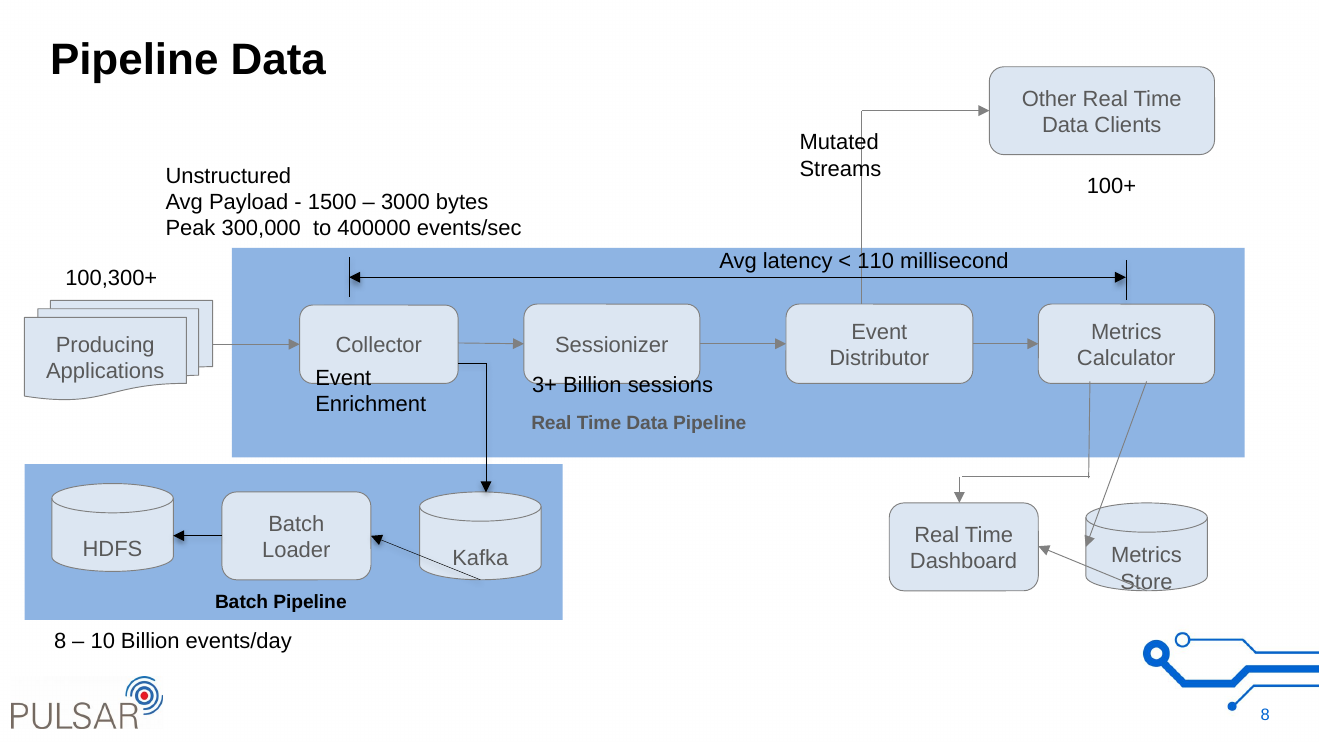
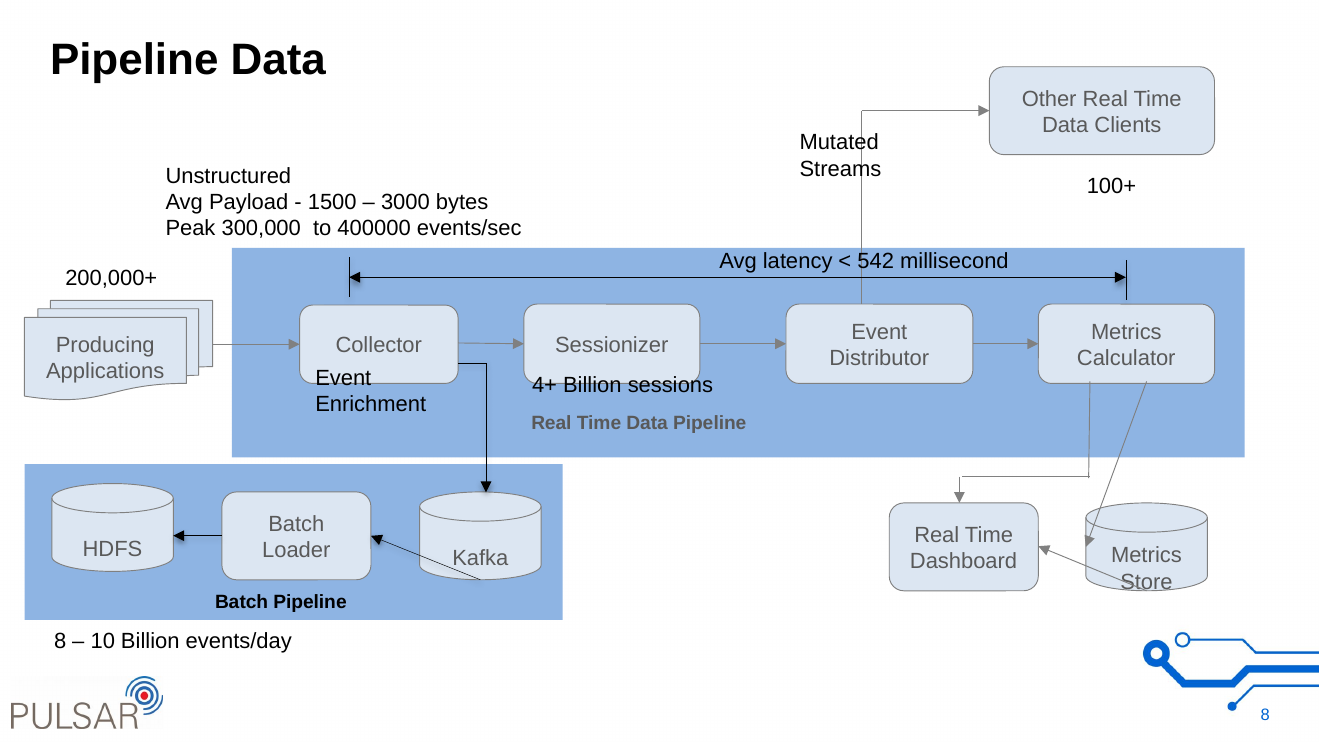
110: 110 -> 542 (876, 262)
100,300+: 100,300+ -> 200,000+ (111, 278)
3+: 3+ -> 4+ (545, 385)
